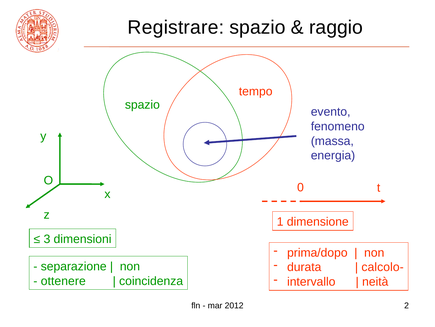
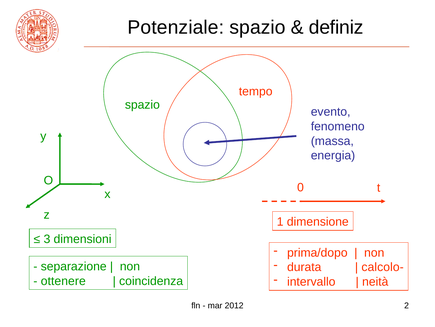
Registrare: Registrare -> Potenziale (176, 27)
raggio: raggio -> definiz (336, 27)
